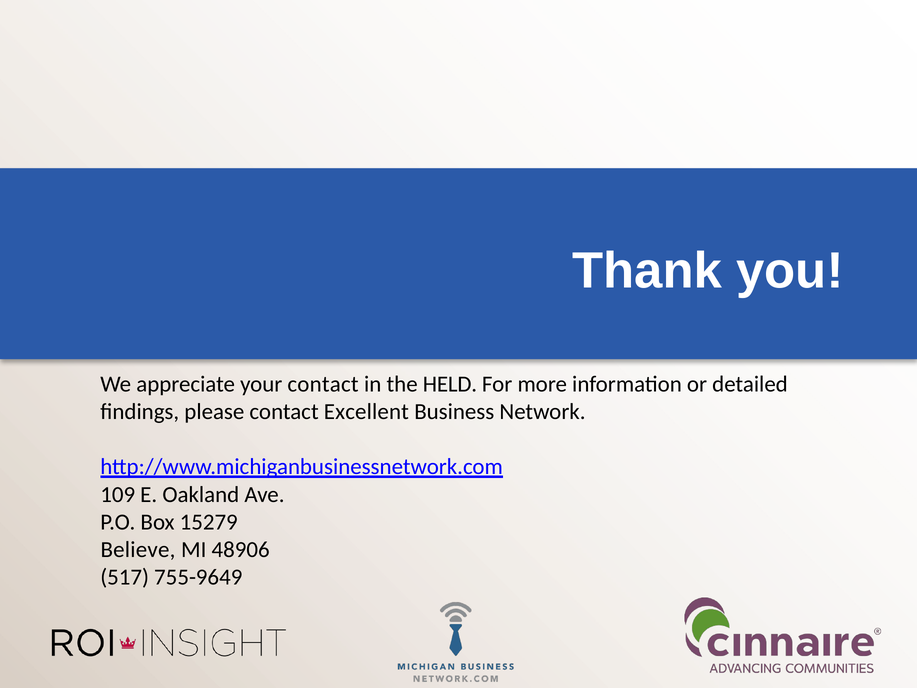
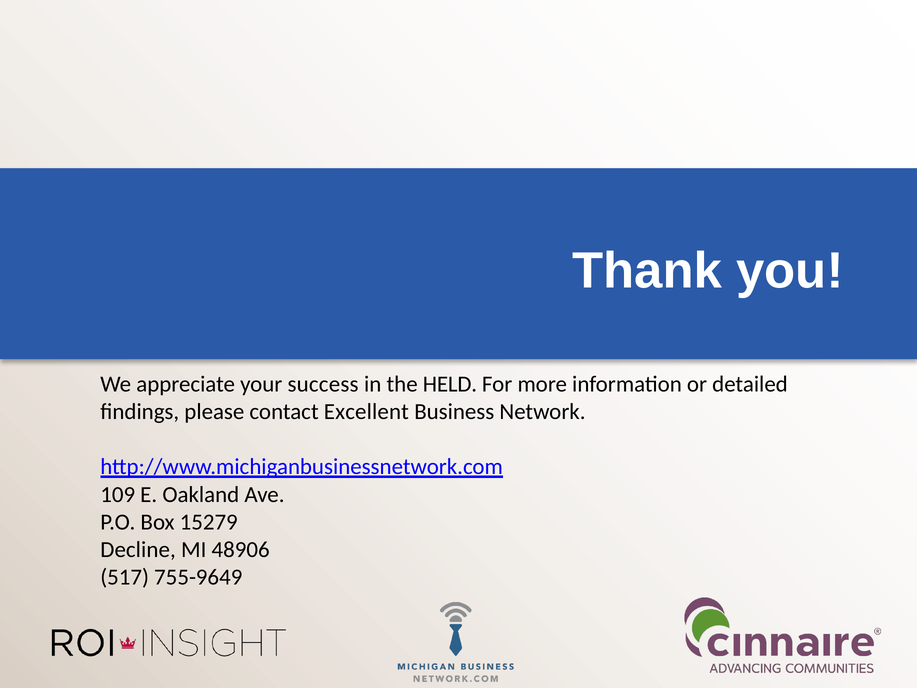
your contact: contact -> success (323, 384)
Believe: Believe -> Decline (138, 550)
